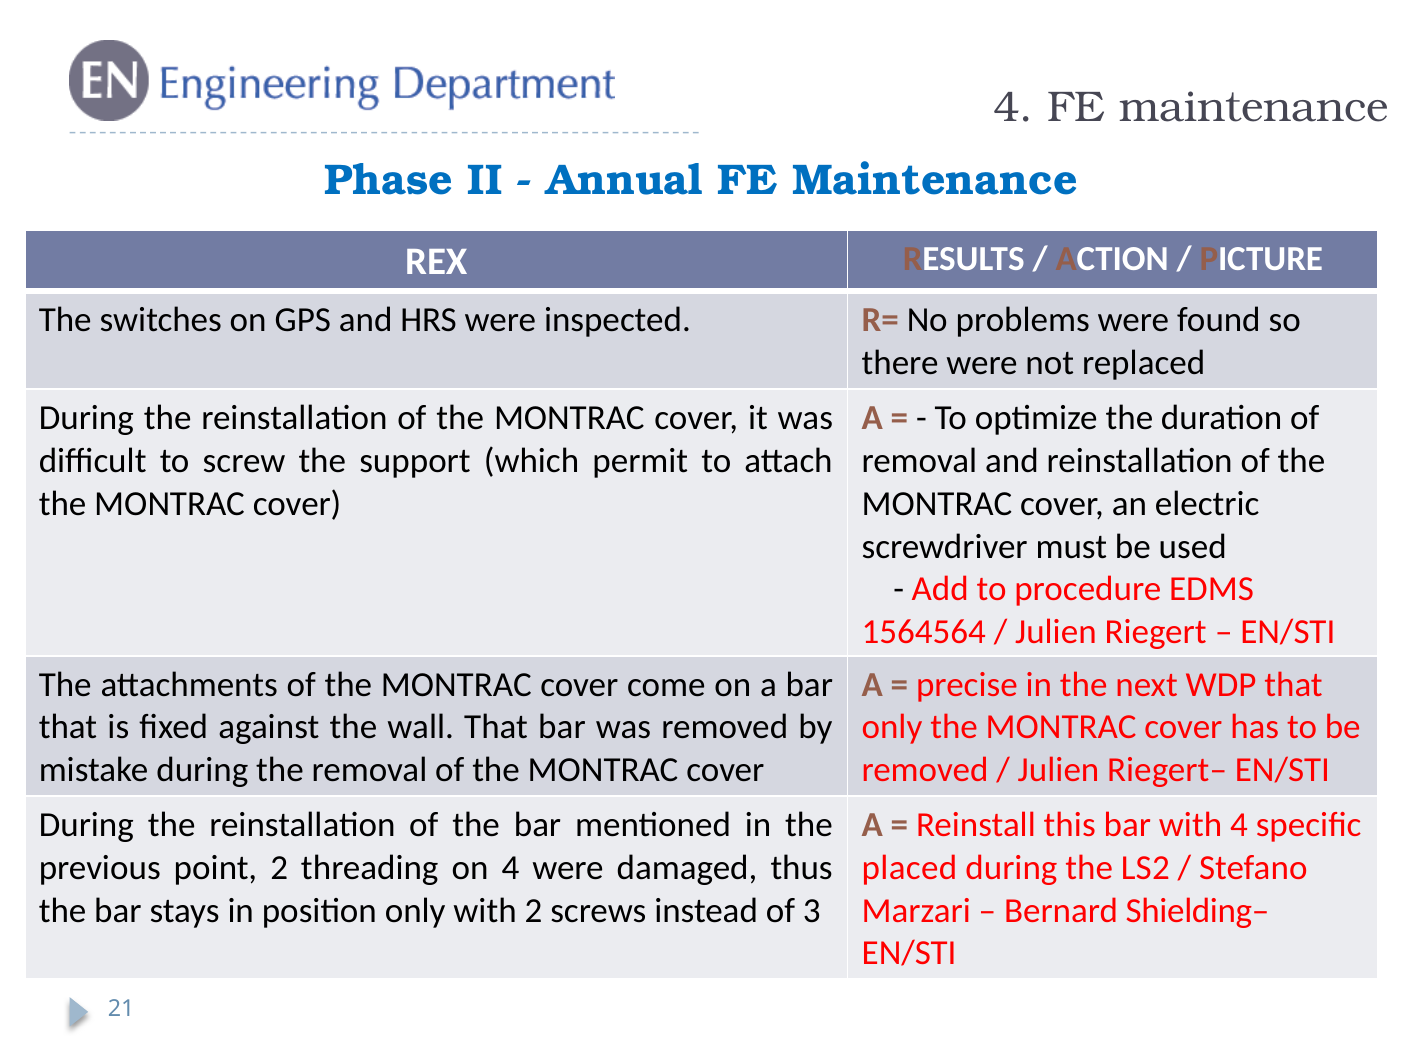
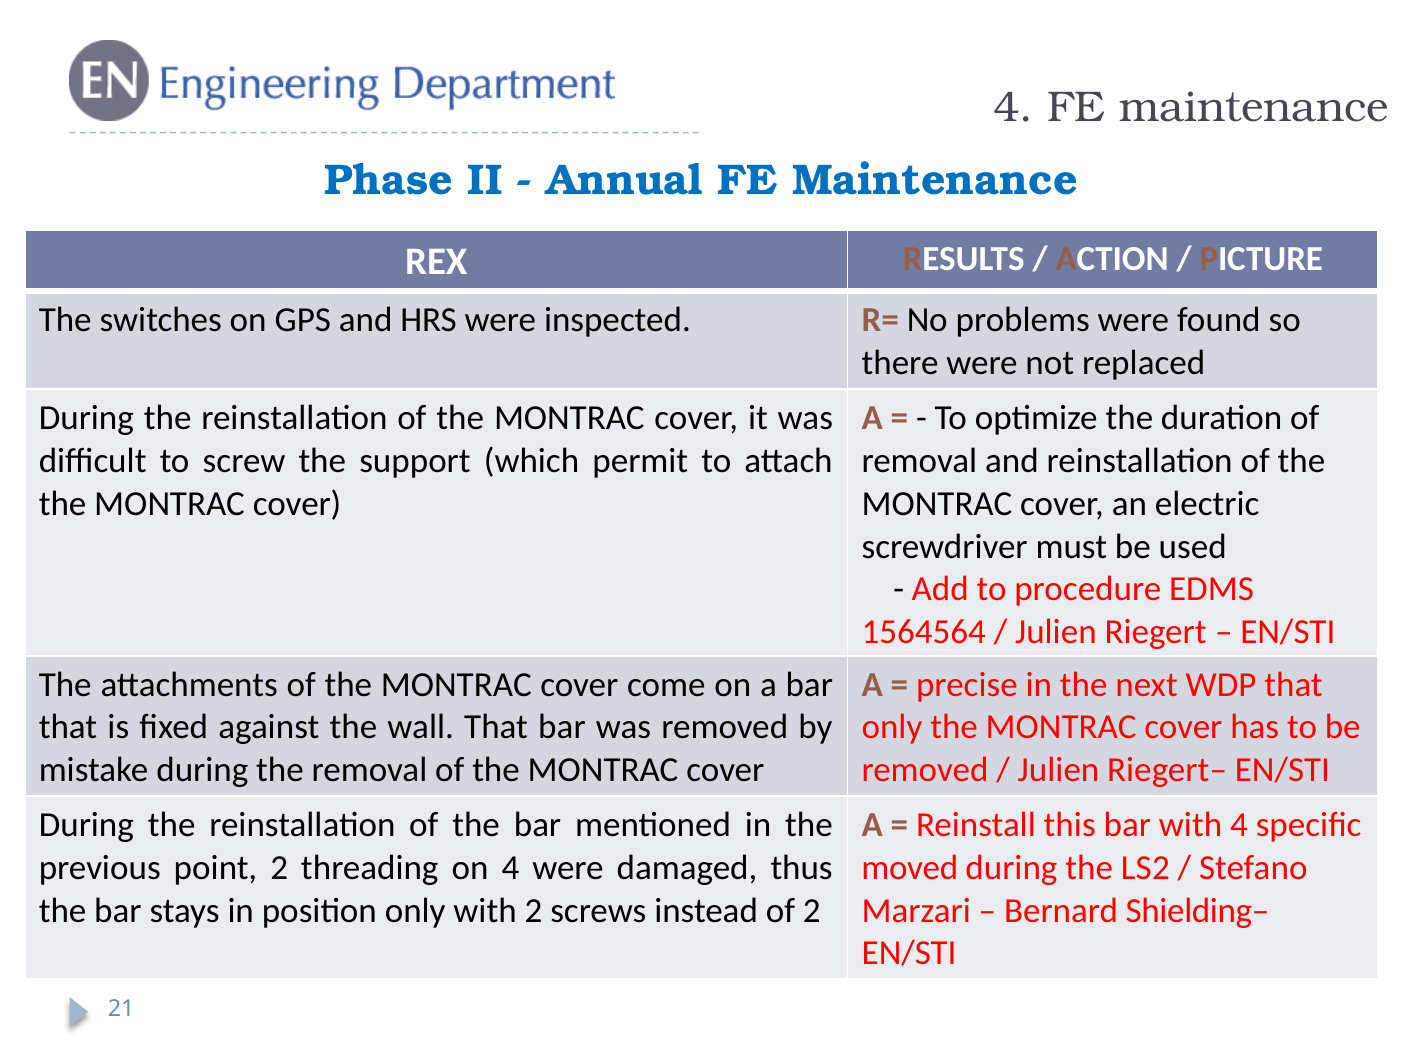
placed: placed -> moved (910, 868)
of 3: 3 -> 2 (812, 911)
